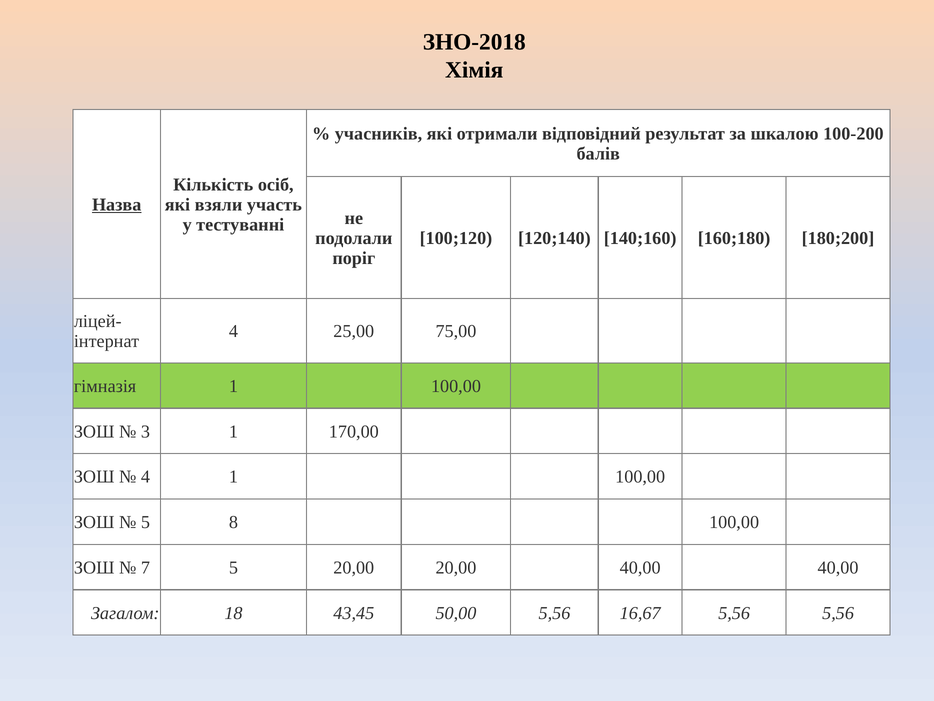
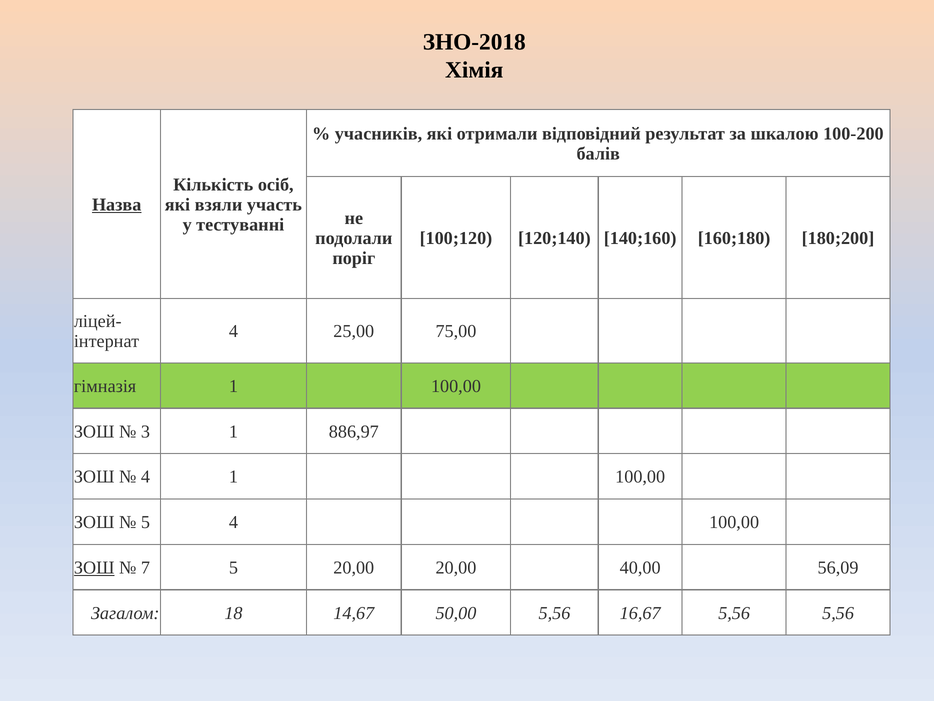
170,00: 170,00 -> 886,97 (354, 431)
5 8: 8 -> 4 (233, 522)
ЗОШ underline: none -> present (94, 567)
40,00 40,00: 40,00 -> 56,09 (838, 567)
43,45: 43,45 -> 14,67 (354, 613)
